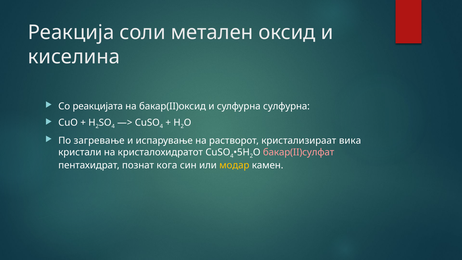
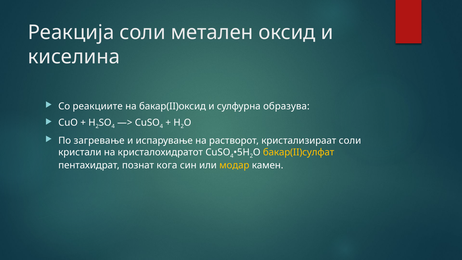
реакцијата: реакцијата -> реакциите (98, 106)
сулфурна сулфурна: сулфурна -> образува (286, 106)
кристализираат вика: вика -> соли (350, 141)
бакар(II)сулфат colour: pink -> yellow (299, 152)
